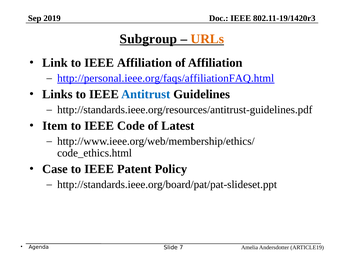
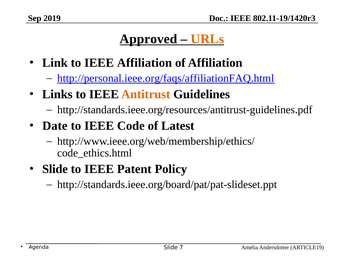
Subgroup: Subgroup -> Approved (148, 39)
Antitrust colour: blue -> orange (146, 94)
Item: Item -> Date (55, 126)
Case: Case -> Slide (55, 169)
